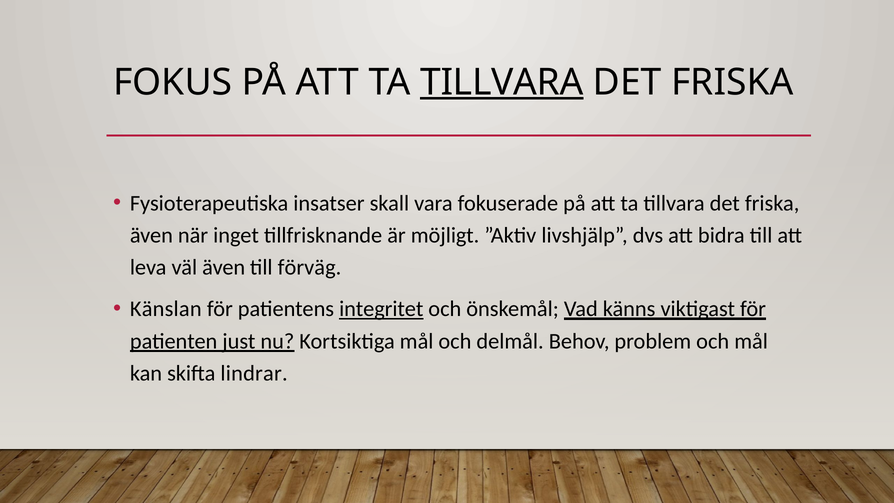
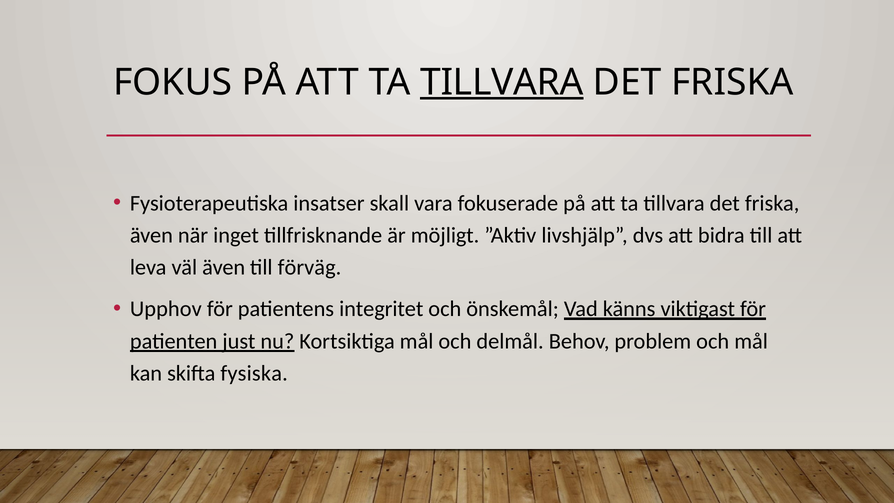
Känslan: Känslan -> Upphov (166, 309)
integritet underline: present -> none (381, 309)
lindrar: lindrar -> fysiska (254, 373)
